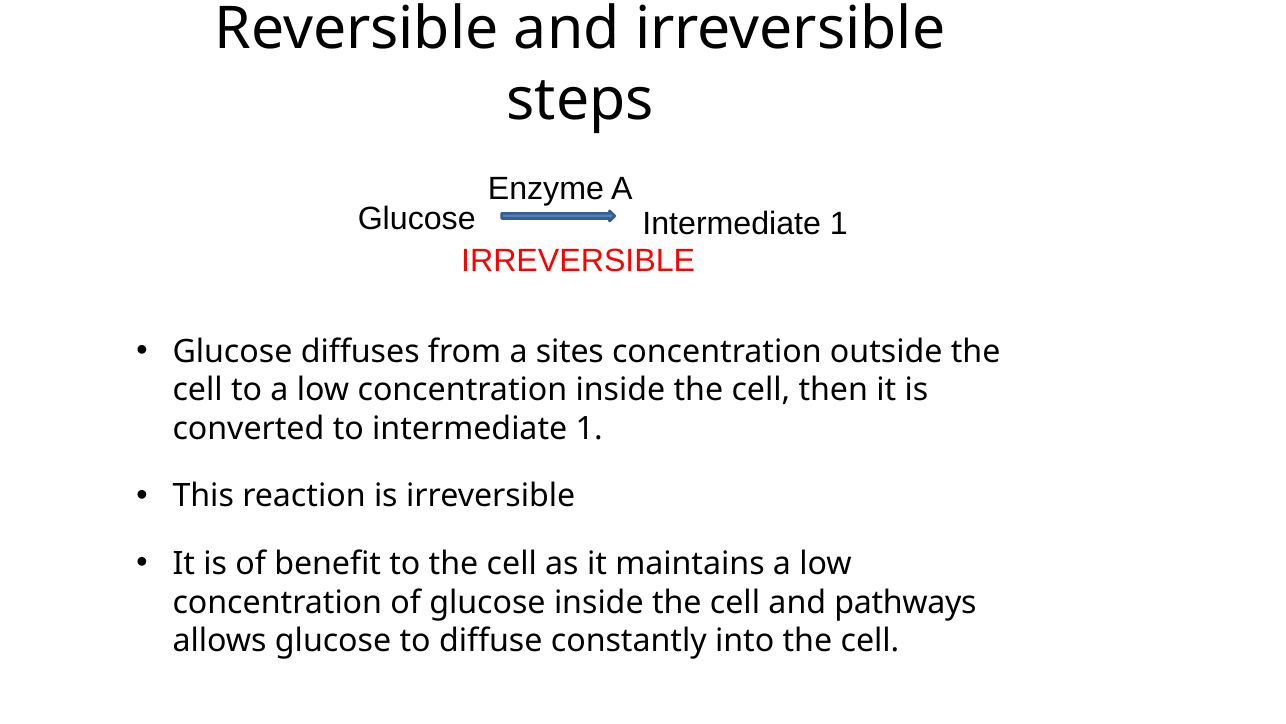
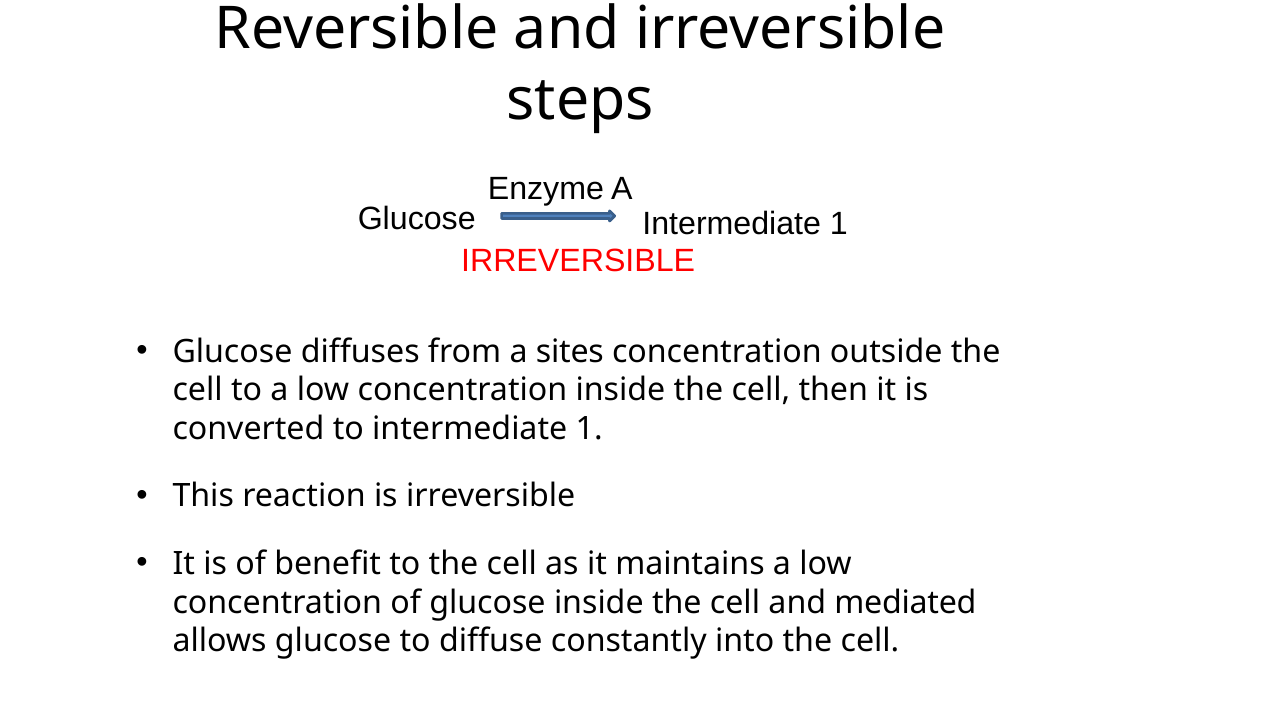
pathways: pathways -> mediated (905, 602)
